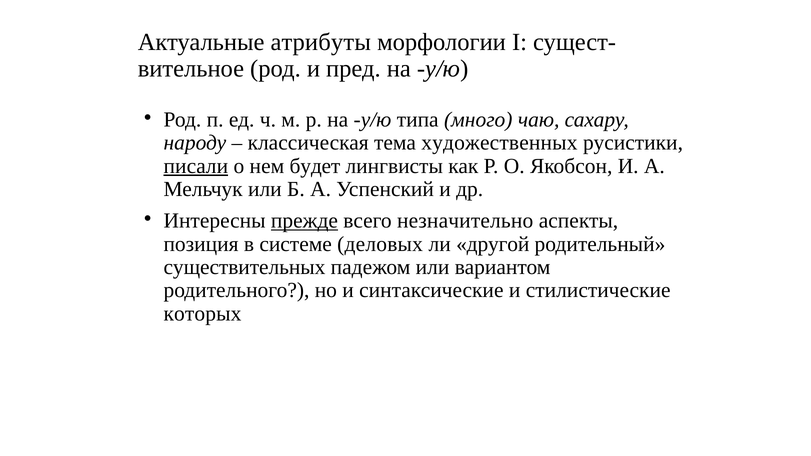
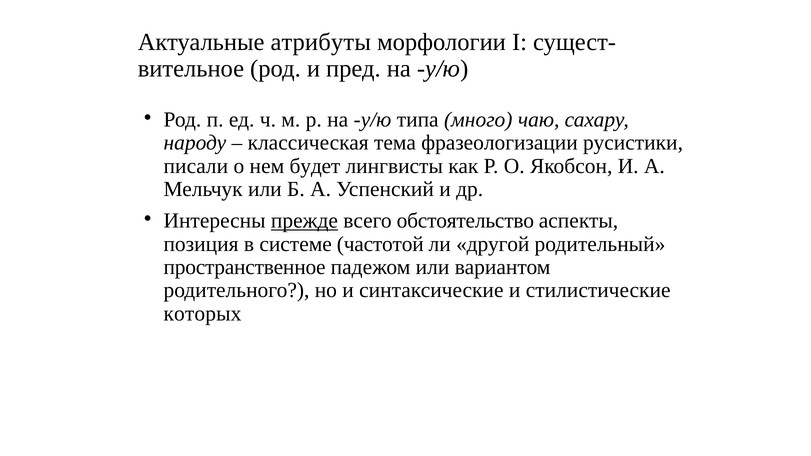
художественных: художественных -> фразеологизации (500, 143)
писали underline: present -> none (196, 166)
незначительно: незначительно -> обстоятельство (465, 221)
деловых: деловых -> частотой (380, 244)
существительных: существительных -> пространственное (245, 267)
